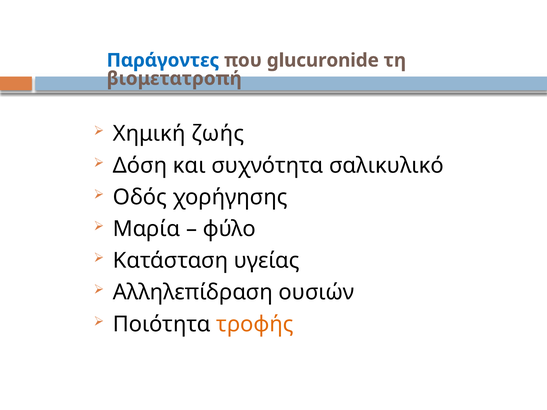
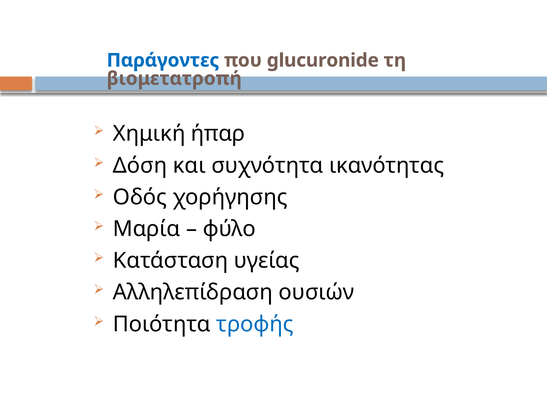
ζωής: ζωής -> ήπαρ (218, 134)
σαλικυλικό: σαλικυλικό -> ικανότητας (387, 166)
τροφής colour: orange -> blue (255, 324)
